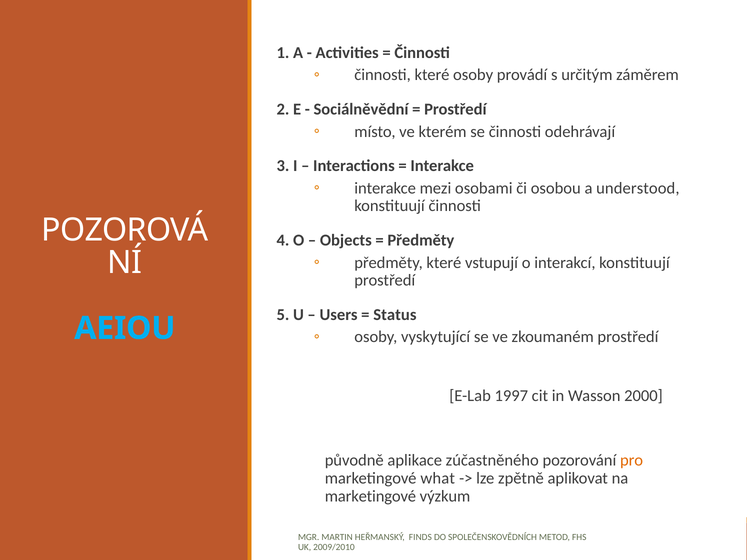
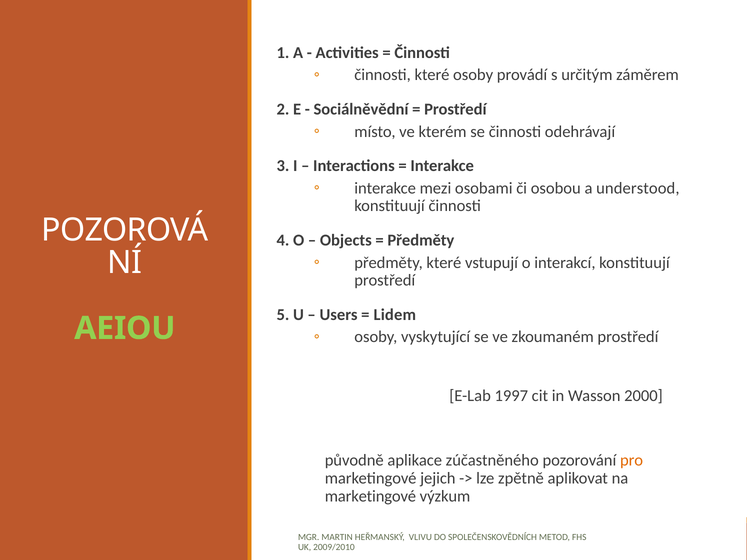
Status: Status -> Lidem (395, 315)
AEIOU colour: light blue -> light green (125, 328)
what: what -> jejich (438, 479)
FINDS: FINDS -> VLIVU (420, 537)
